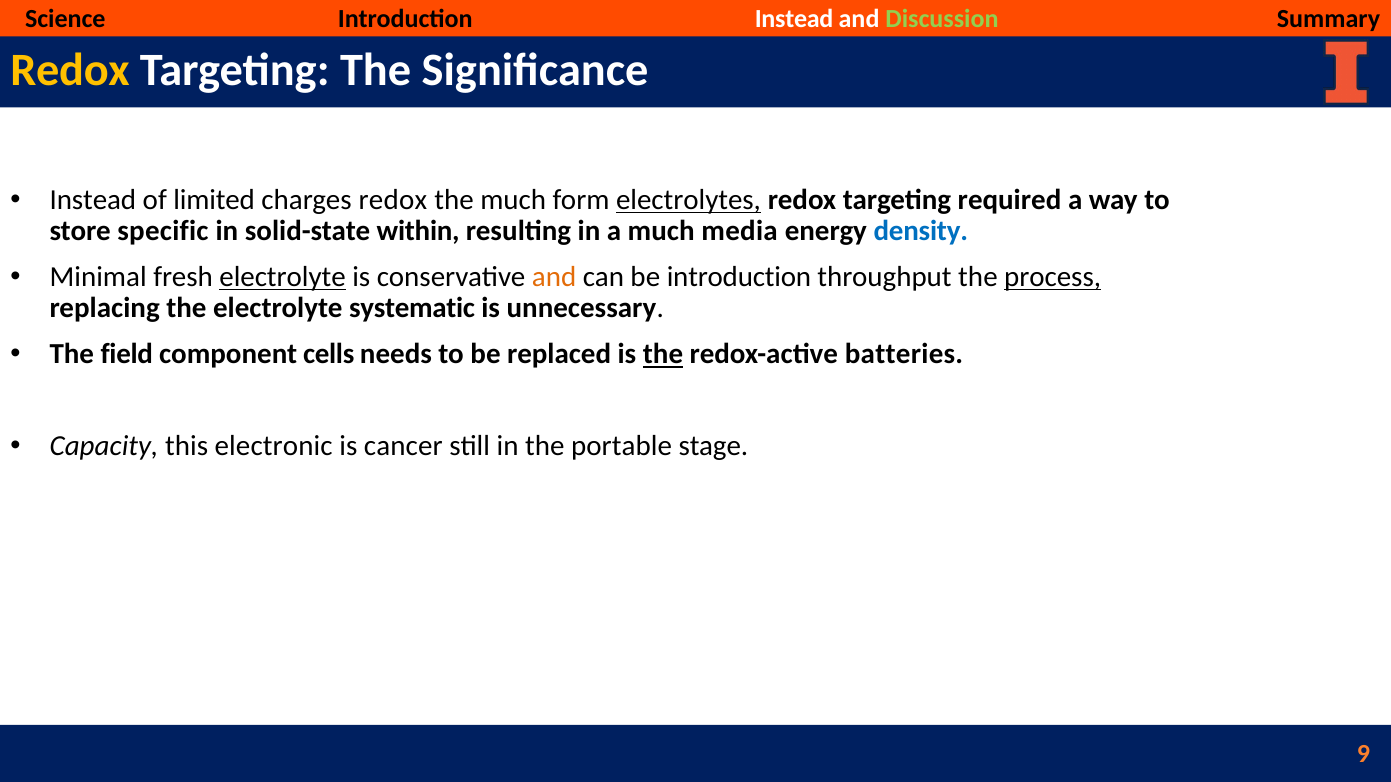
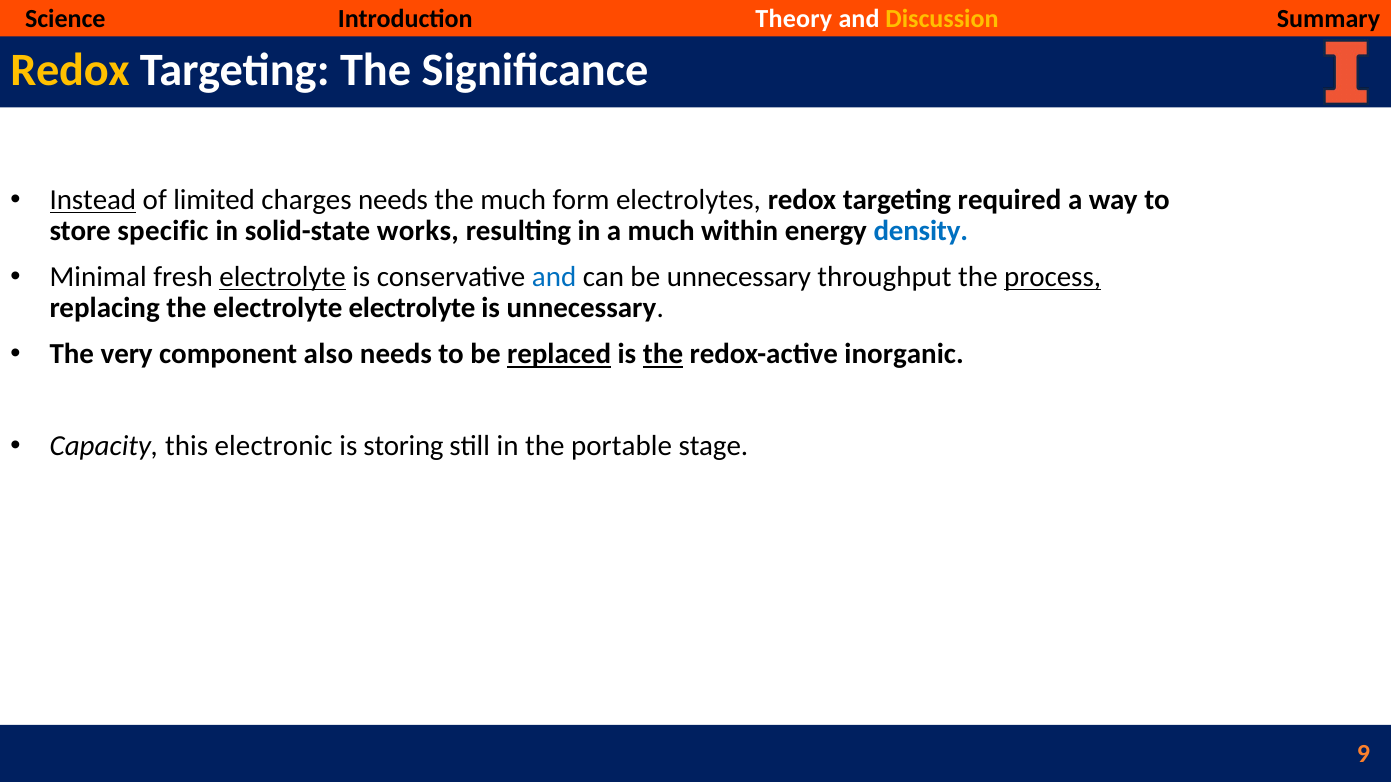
Introduction Instead: Instead -> Theory (794, 19)
Discussion colour: light green -> yellow (942, 19)
Instead underline: none -> present (93, 200)
charges redox: redox -> needs (393, 200)
electrolytes underline: present -> none (689, 200)
within: within -> works (418, 231)
media: media -> within (740, 231)
and colour: orange -> blue (554, 277)
be introduction: introduction -> unnecessary (739, 277)
electrolyte systematic: systematic -> electrolyte (412, 309)
field: field -> very (127, 354)
cells: cells -> also (328, 354)
replaced underline: none -> present (559, 354)
batteries: batteries -> inorganic (904, 354)
cancer: cancer -> storing (404, 446)
